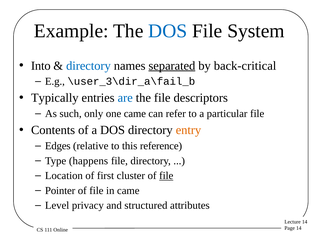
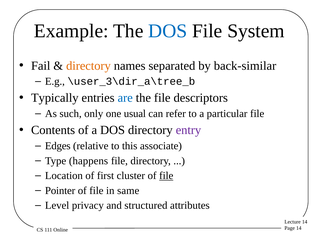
Into: Into -> Fail (41, 66)
directory colour: blue -> orange (88, 66)
separated underline: present -> none (172, 66)
back-critical: back-critical -> back-similar (245, 66)
\user_3\dir_a\fail_b: \user_3\dir_a\fail_b -> \user_3\dir_a\tree_b (131, 82)
one came: came -> usual (135, 114)
entry colour: orange -> purple (188, 130)
reference: reference -> associate (161, 146)
in came: came -> same (128, 191)
